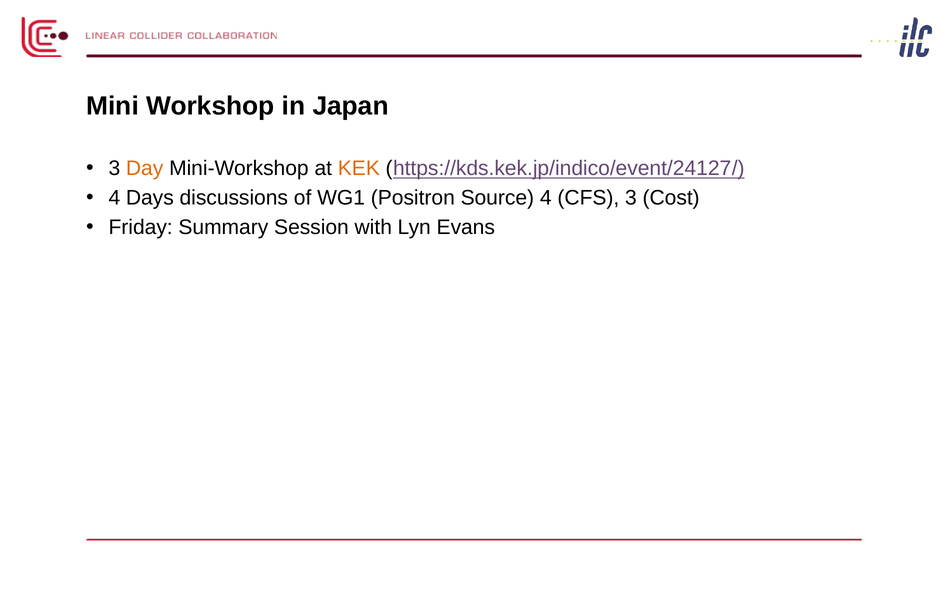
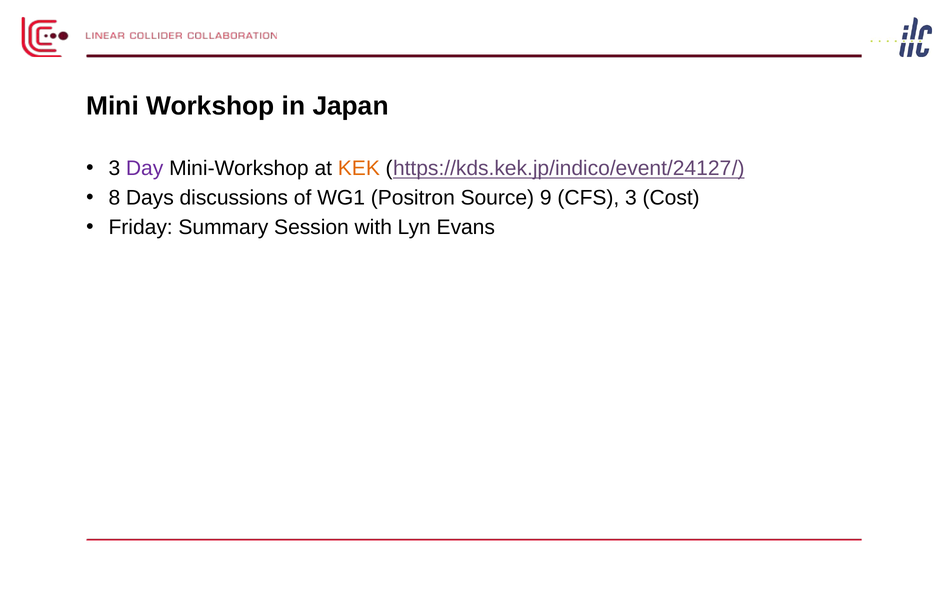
Day colour: orange -> purple (145, 169)
4: 4 -> 8 (114, 198)
Source 4: 4 -> 9 (546, 198)
